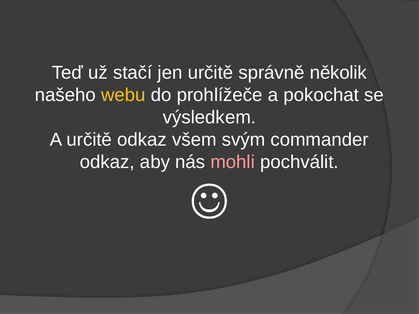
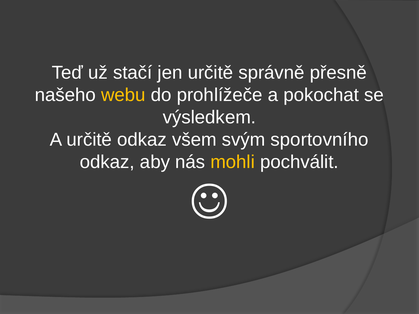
několik: několik -> přesně (338, 73)
commander: commander -> sportovního (320, 140)
mohli colour: pink -> yellow (233, 162)
